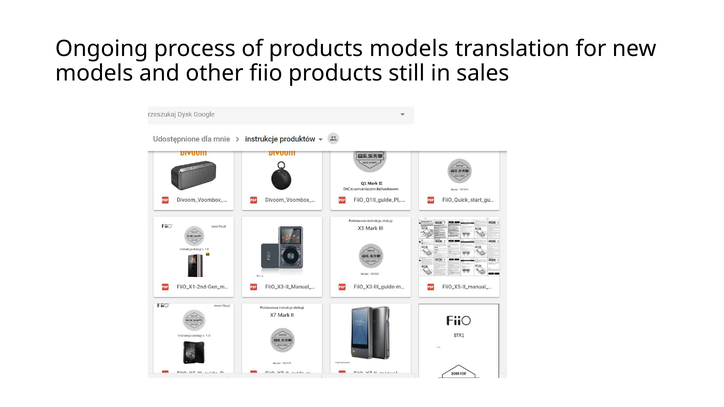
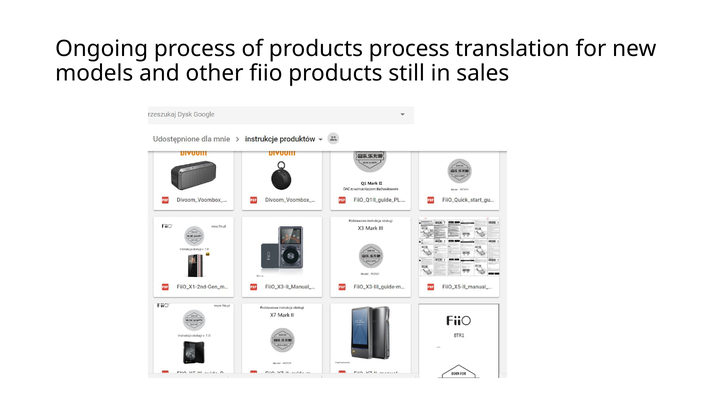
products models: models -> process (409, 49)
